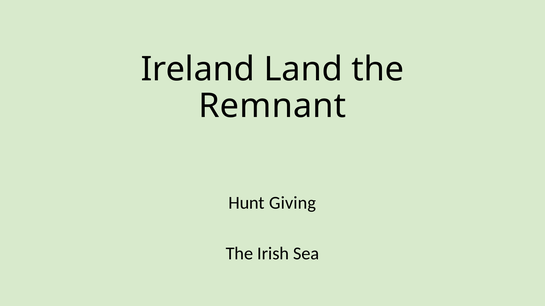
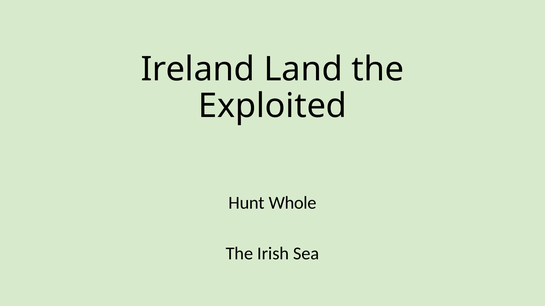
Remnant: Remnant -> Exploited (272, 106)
Giving: Giving -> Whole (293, 203)
